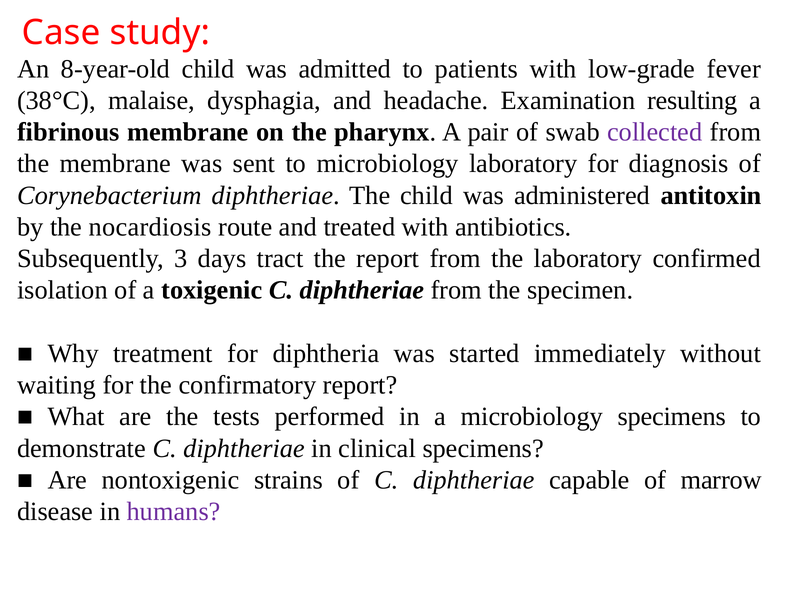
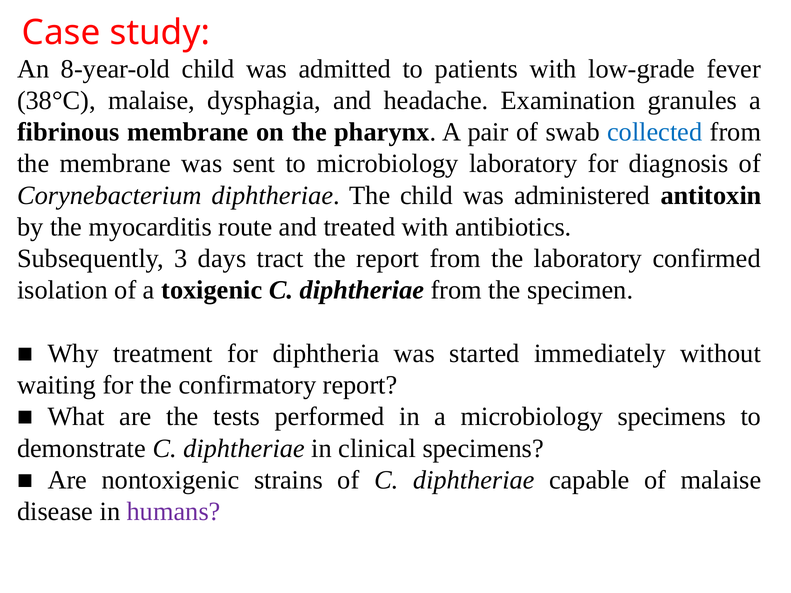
resulting: resulting -> granules (692, 100)
collected colour: purple -> blue (655, 132)
nocardiosis: nocardiosis -> myocarditis (150, 227)
of marrow: marrow -> malaise (721, 480)
